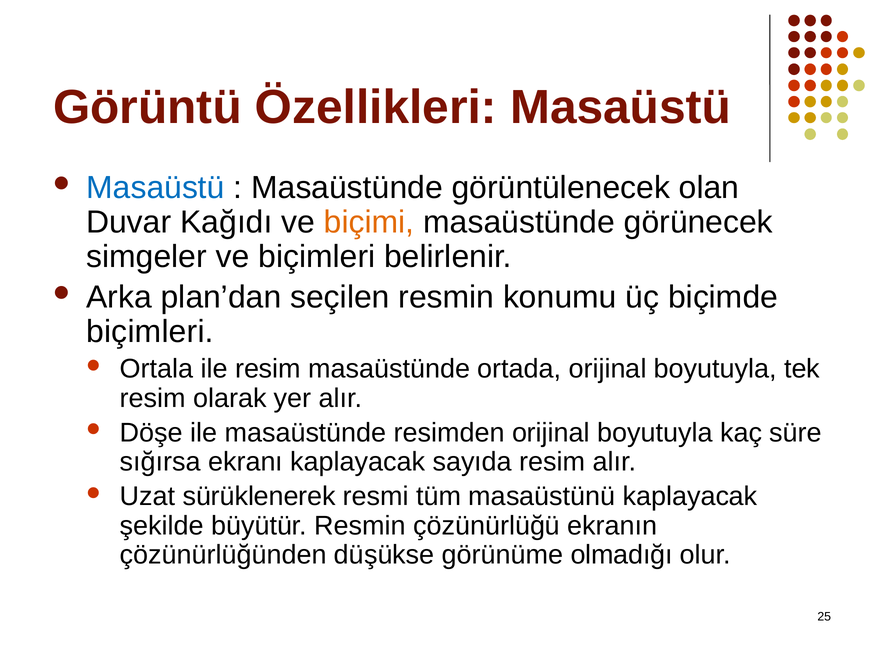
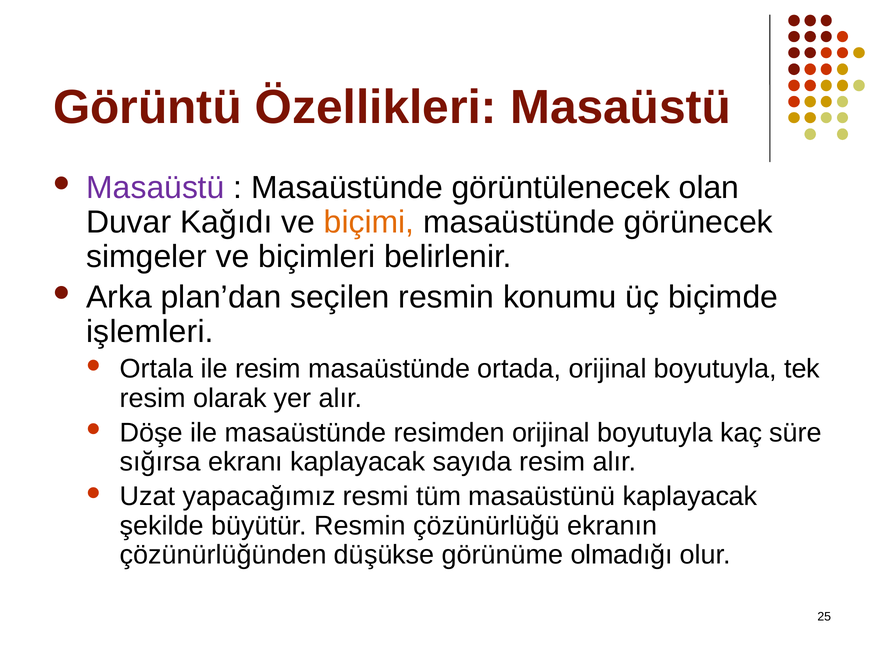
Masaüstü colour: blue -> purple (155, 188)
biçimleri: biçimleri -> işlemleri (150, 332)
sürüklenerek: sürüklenerek -> yapacağımız (259, 497)
